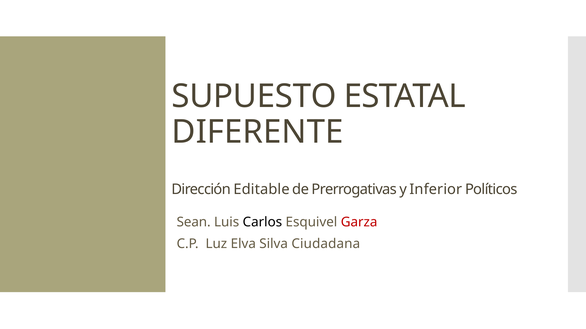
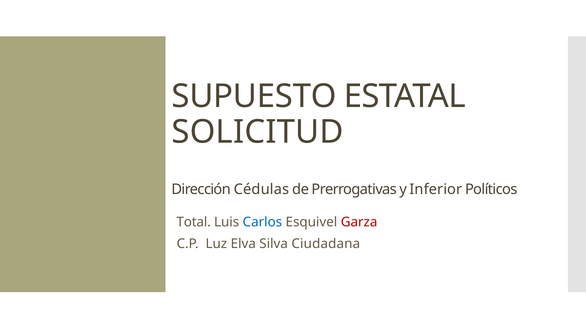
DIFERENTE: DIFERENTE -> SOLICITUD (257, 132)
Editable: Editable -> Cédulas (262, 190)
Sean: Sean -> Total (194, 223)
Carlos colour: black -> blue (262, 223)
